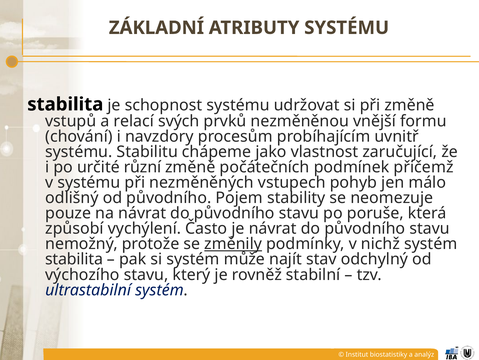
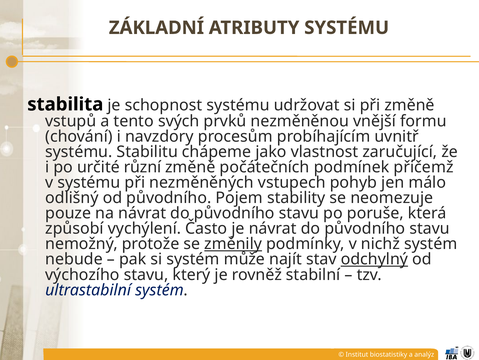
relací: relací -> tento (134, 121)
stabilita: stabilita -> nebude (74, 259)
odchylný underline: none -> present (374, 259)
